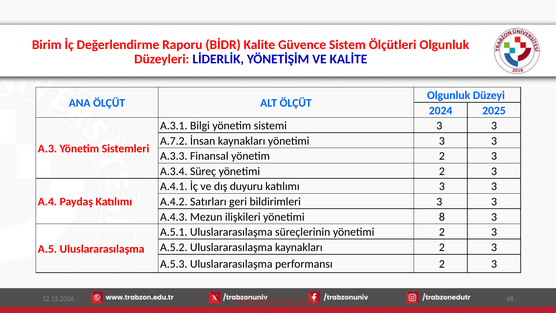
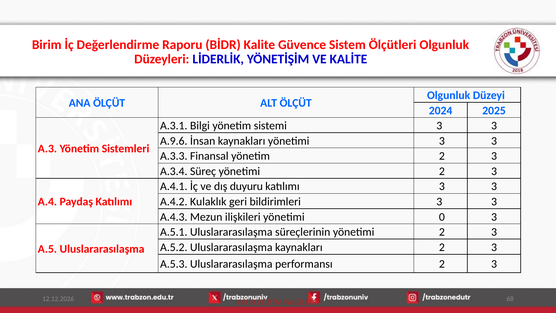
A.7.2: A.7.2 -> A.9.6 (174, 141)
Satırları: Satırları -> Kulaklık (208, 202)
8: 8 -> 0 (442, 217)
